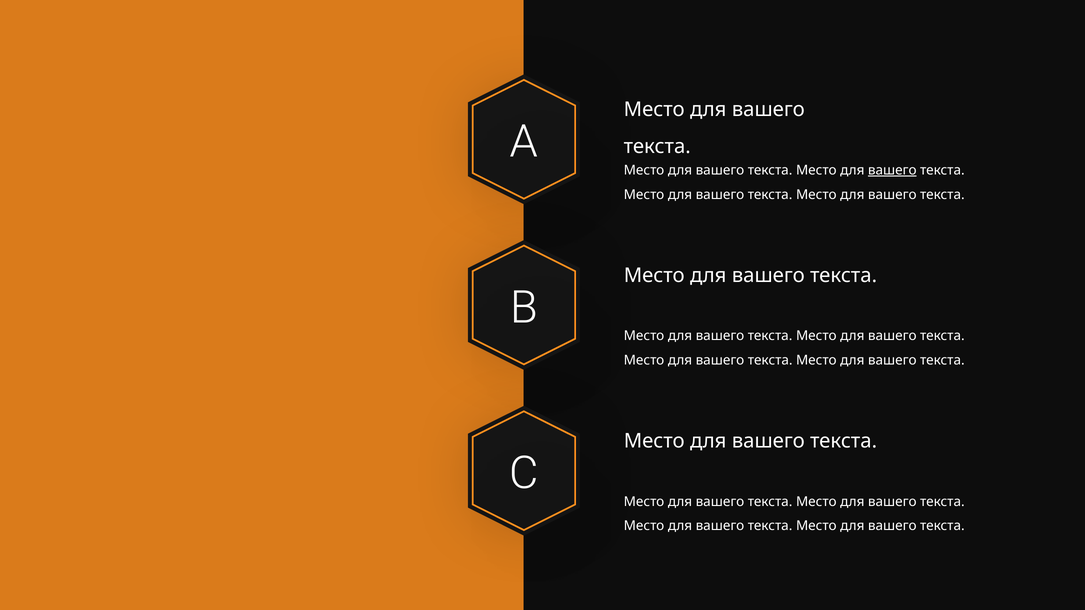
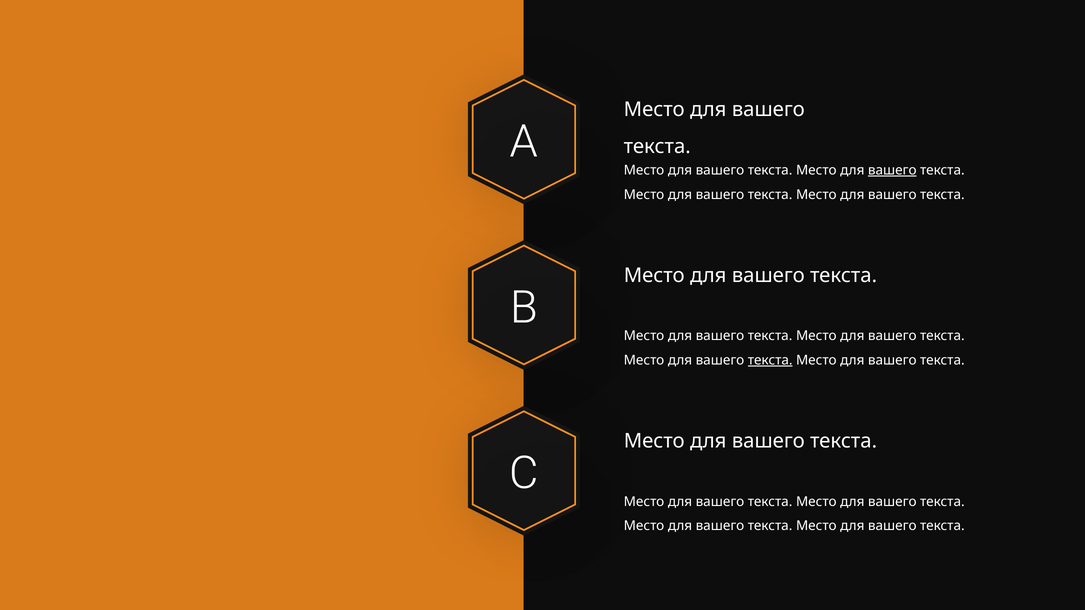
текста underline: none -> present (770, 360)
